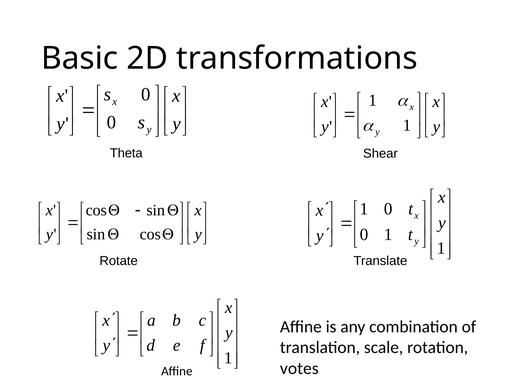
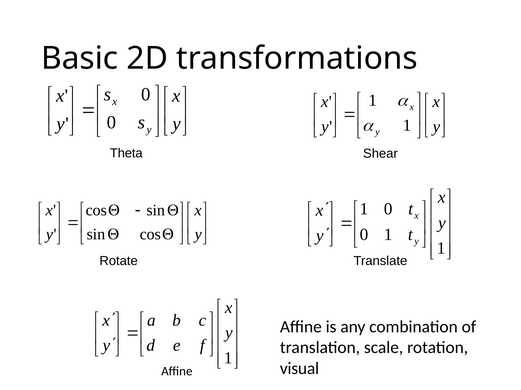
votes: votes -> visual (299, 369)
